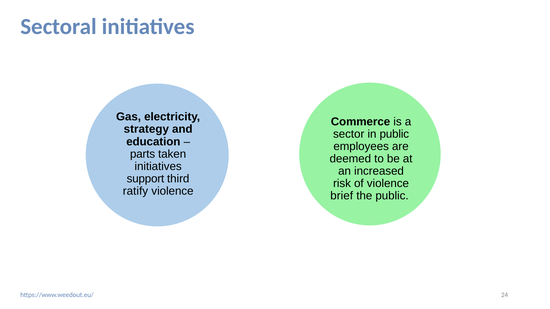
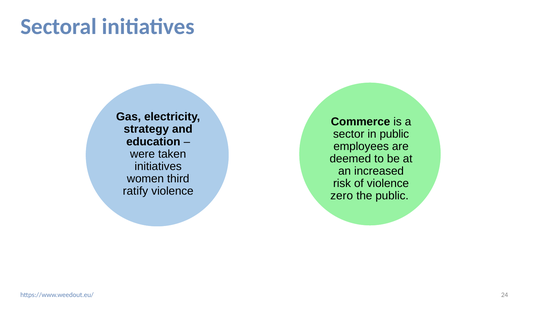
parts: parts -> were (143, 154)
support: support -> women (145, 179)
brief: brief -> zero (342, 196)
